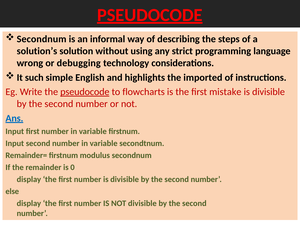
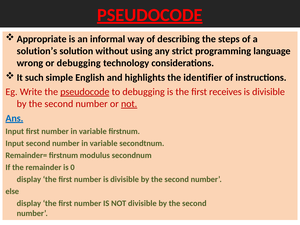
Secondnum: Secondnum -> Appropriate (42, 39)
imported: imported -> identifier (203, 77)
to flowcharts: flowcharts -> debugging (144, 92)
mistake: mistake -> receives (225, 92)
not underline: none -> present (129, 104)
